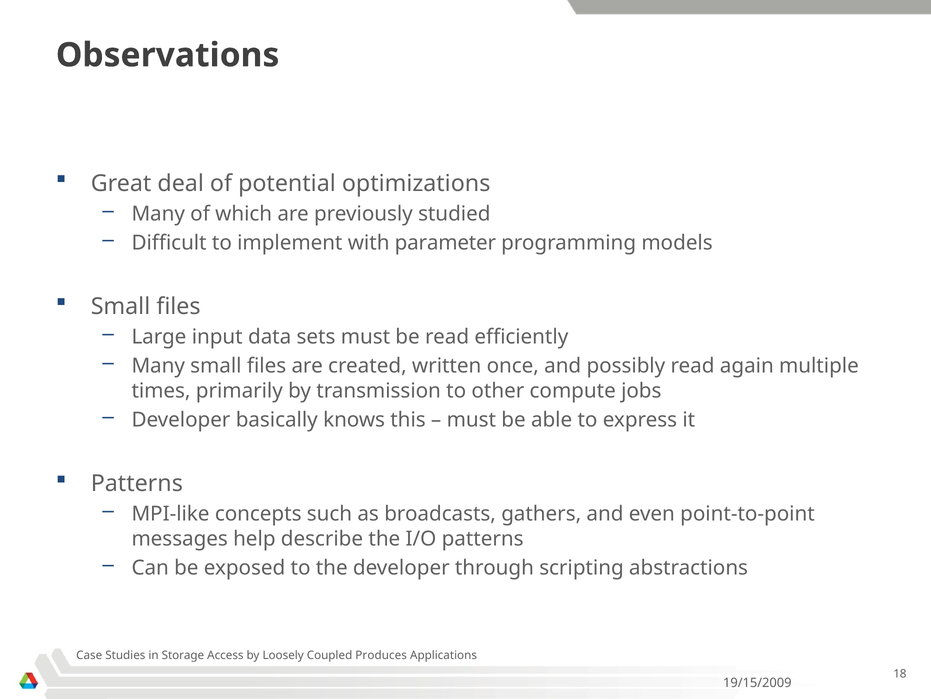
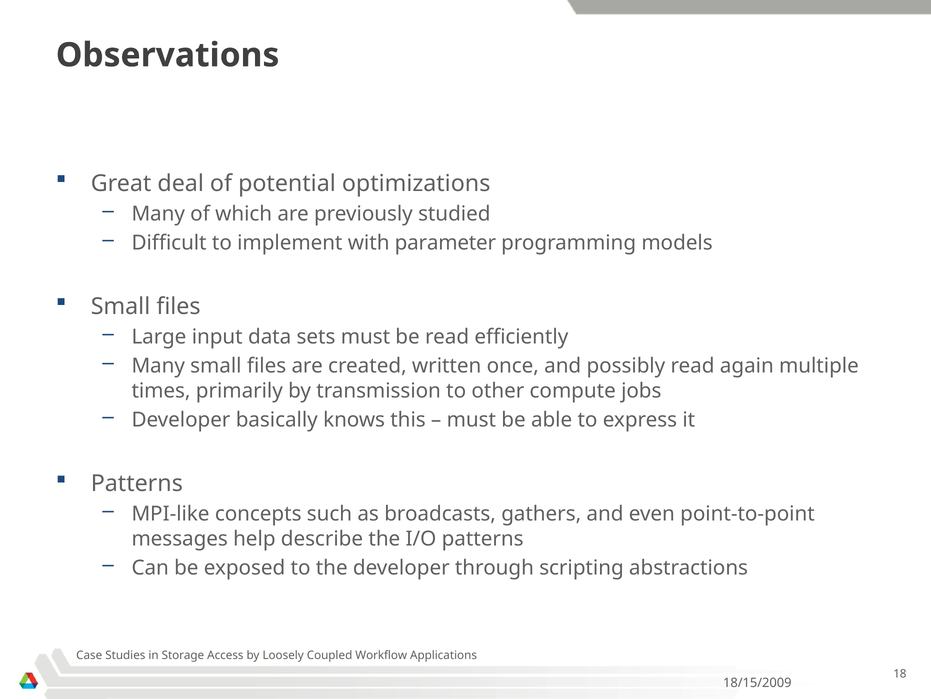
Produces: Produces -> Workflow (381, 655)
19/15/2009: 19/15/2009 -> 18/15/2009 (757, 682)
